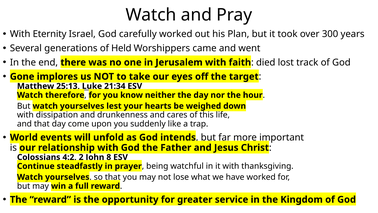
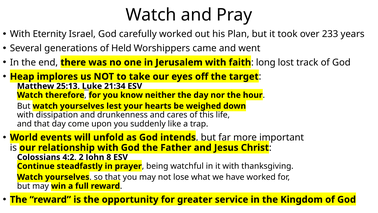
300: 300 -> 233 (330, 34)
died: died -> long (266, 62)
Gone: Gone -> Heap (22, 76)
